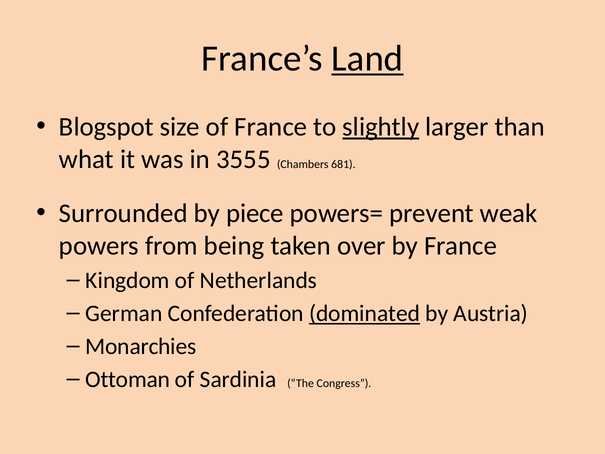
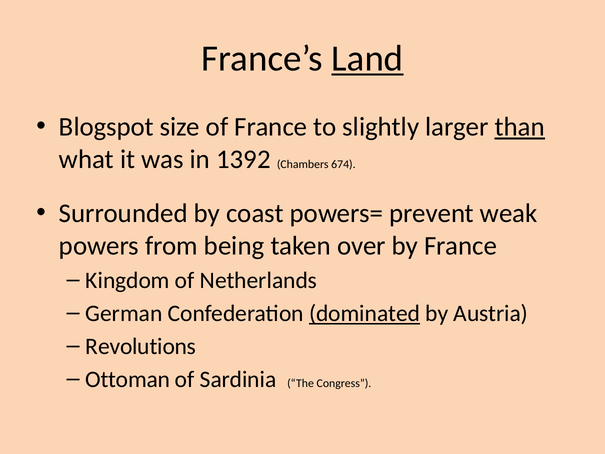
slightly underline: present -> none (381, 127)
than underline: none -> present (520, 127)
3555: 3555 -> 1392 (243, 159)
681: 681 -> 674 (343, 164)
piece: piece -> coast (255, 213)
Monarchies: Monarchies -> Revolutions (141, 346)
